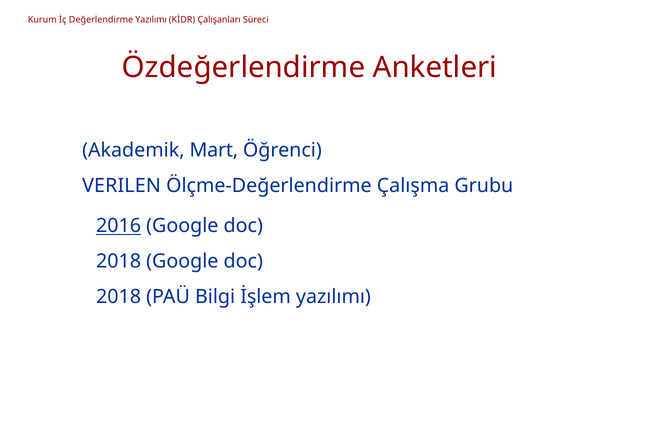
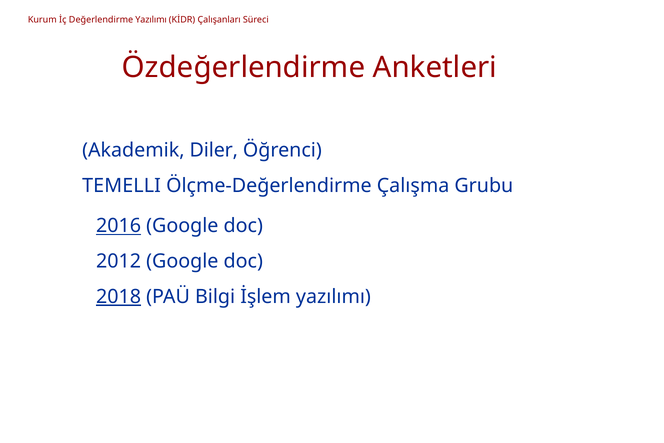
Mart: Mart -> Diler (214, 150)
VERILEN: VERILEN -> TEMELLI (122, 185)
2018: 2018 -> 2012 (119, 261)
2018 underline: none -> present (119, 297)
